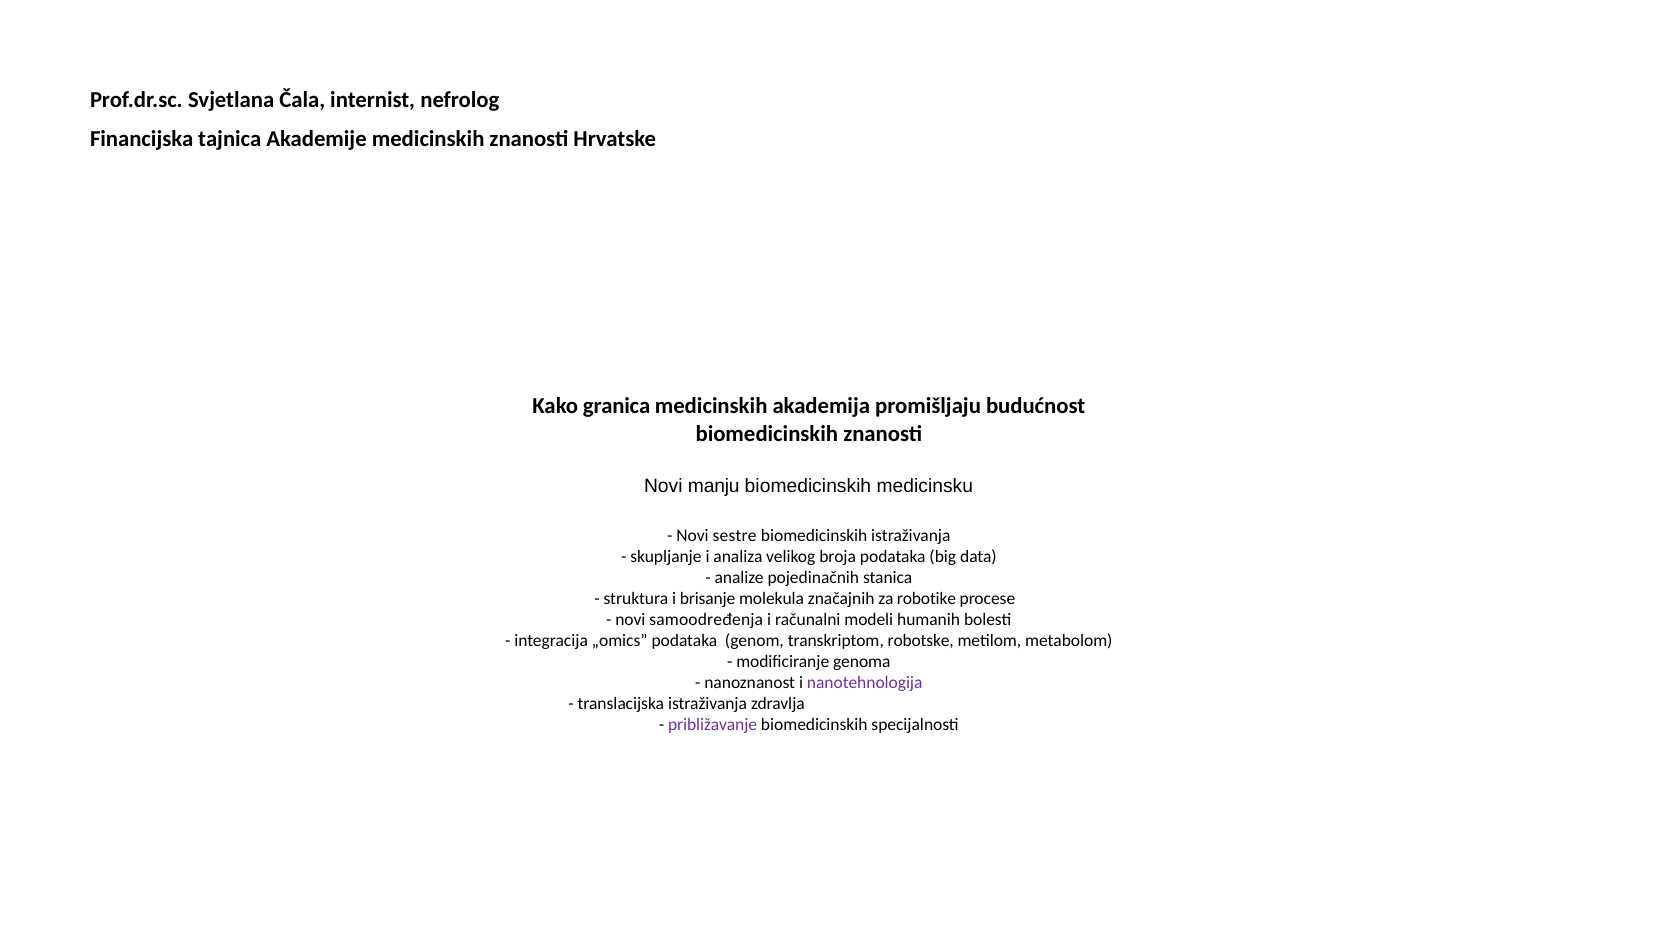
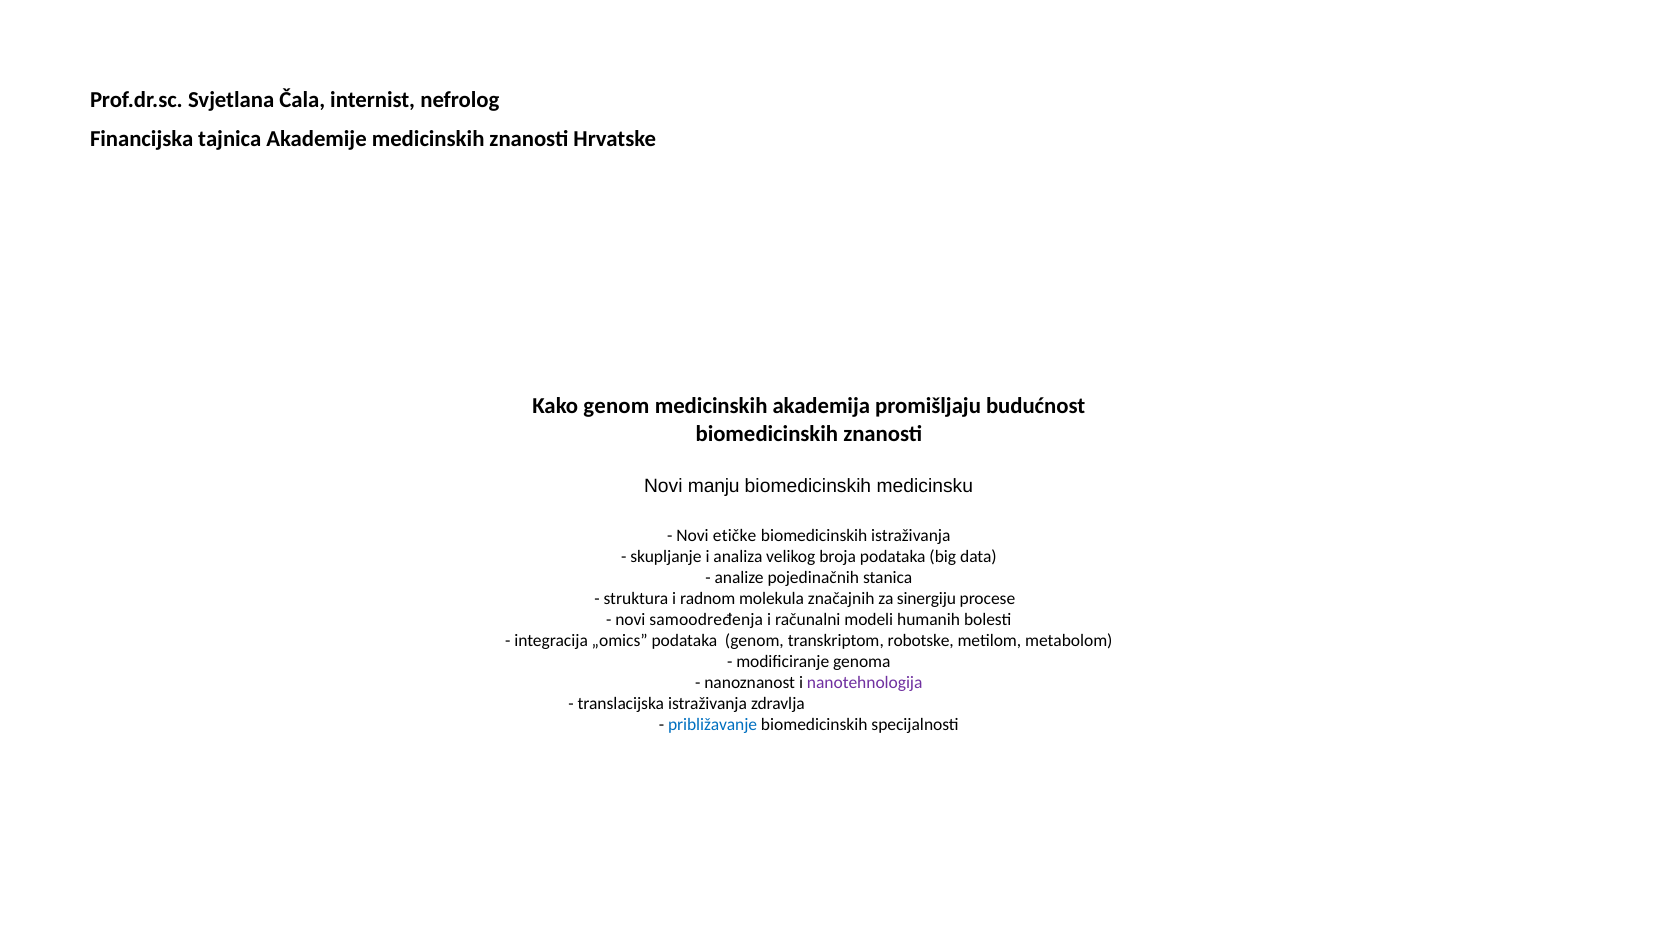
Kako granica: granica -> genom (616, 406)
sestre: sestre -> etičke (735, 535)
brisanje: brisanje -> radnom (708, 598)
robotike: robotike -> sinergiju (927, 598)
približavanje colour: purple -> blue (713, 725)
